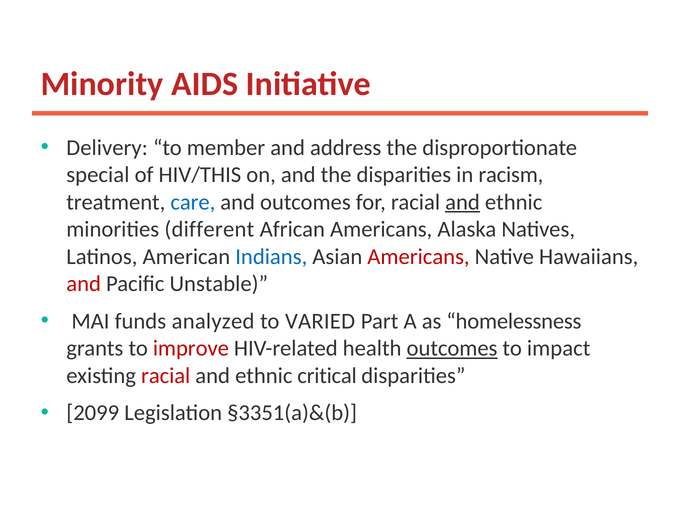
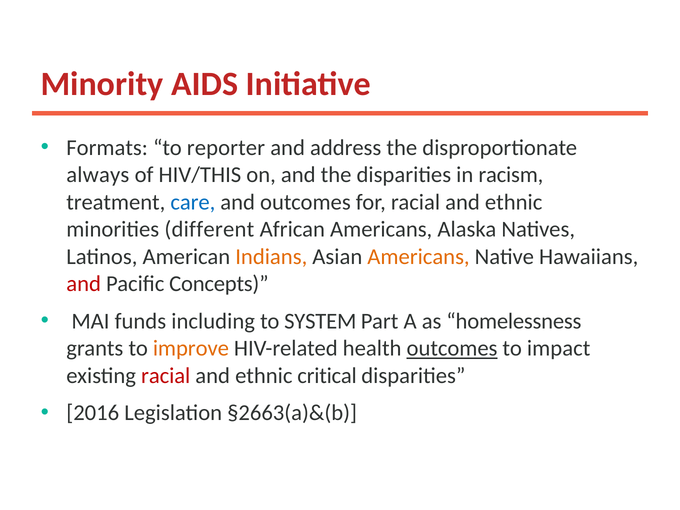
Delivery: Delivery -> Formats (107, 148)
member: member -> reporter (226, 148)
special: special -> always (98, 175)
and underline: present -> none (463, 202)
Indians colour: blue -> orange (271, 257)
Americans colour: red -> orange (419, 257)
Unstable: Unstable -> Concepts (219, 284)
analyzed: analyzed -> including (213, 321)
VARIED: VARIED -> SYSTEM (320, 321)
improve colour: red -> orange (191, 348)
2099: 2099 -> 2016 (93, 413)
§3351(a)&(b: §3351(a)&(b -> §2663(a)&(b (292, 413)
